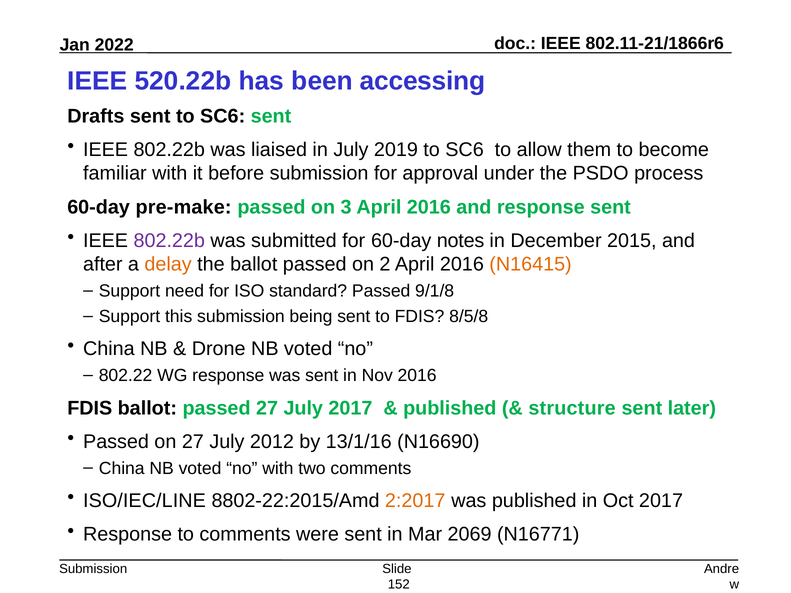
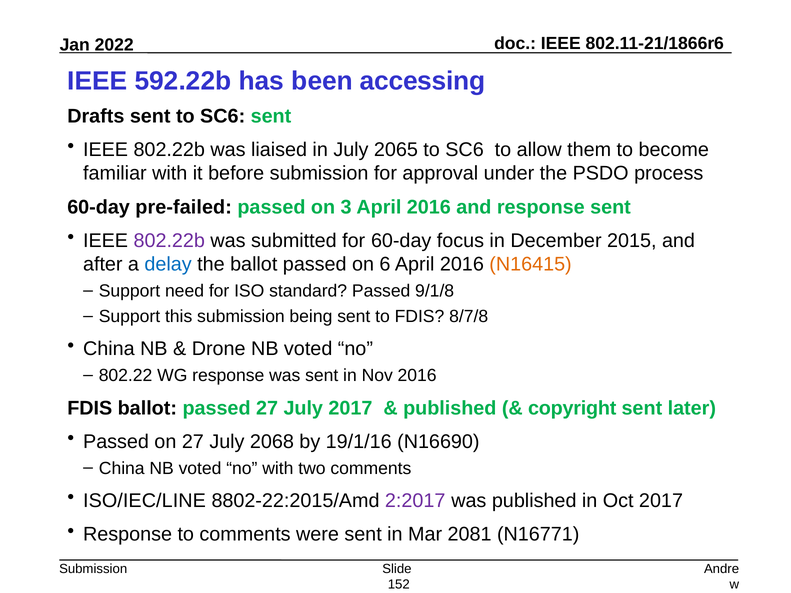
520.22b: 520.22b -> 592.22b (183, 81)
2019: 2019 -> 2065 (396, 150)
pre-make: pre-make -> pre-failed (184, 207)
notes: notes -> focus (460, 241)
delay colour: orange -> blue (168, 264)
2: 2 -> 6 (385, 264)
8/5/8: 8/5/8 -> 8/7/8 (469, 317)
structure: structure -> copyright (572, 408)
2012: 2012 -> 2068 (272, 442)
13/1/16: 13/1/16 -> 19/1/16 (359, 442)
2:2017 colour: orange -> purple (415, 501)
2069: 2069 -> 2081 (470, 535)
